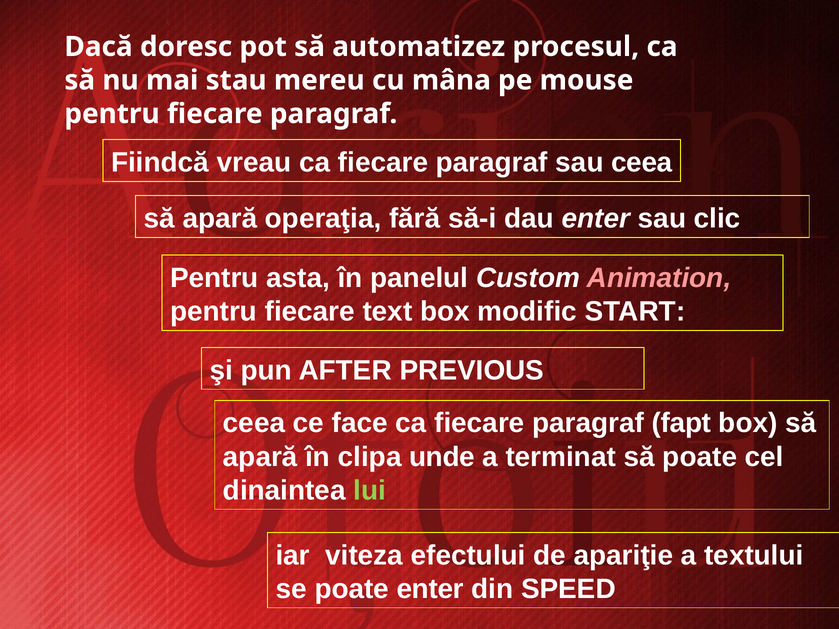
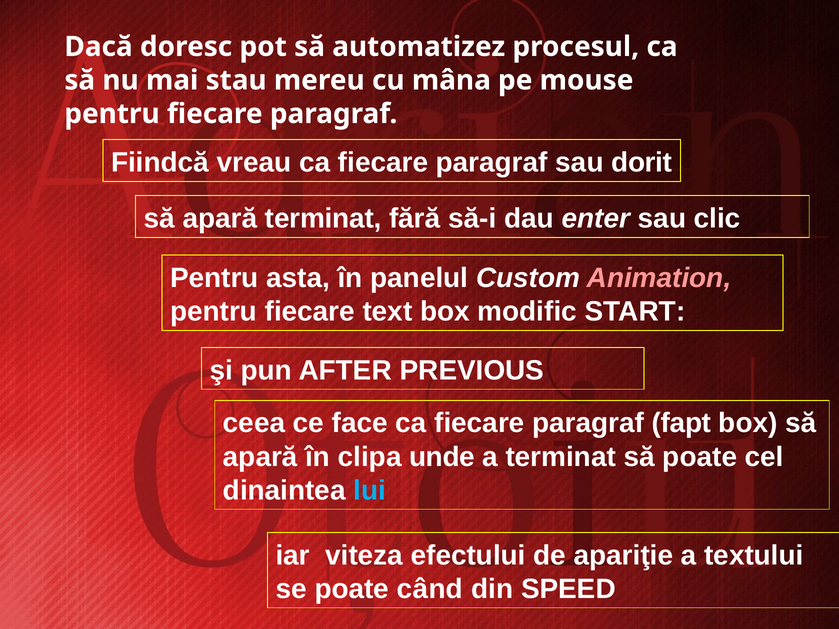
sau ceea: ceea -> dorit (642, 163)
apară operaţia: operaţia -> terminat (323, 219)
lui colour: light green -> light blue (370, 491)
poate enter: enter -> când (430, 589)
